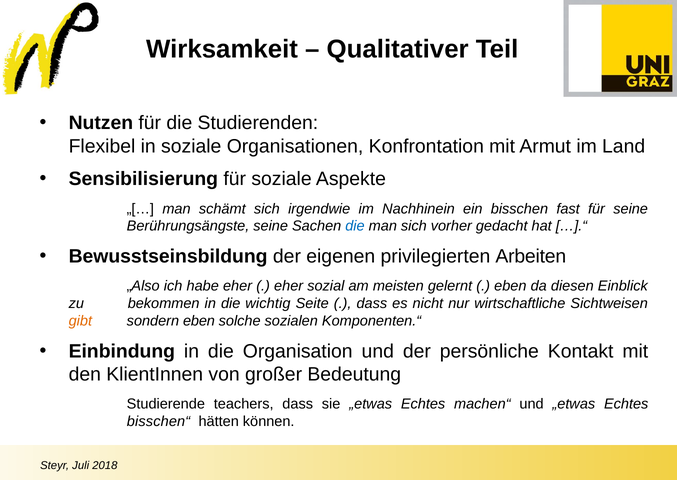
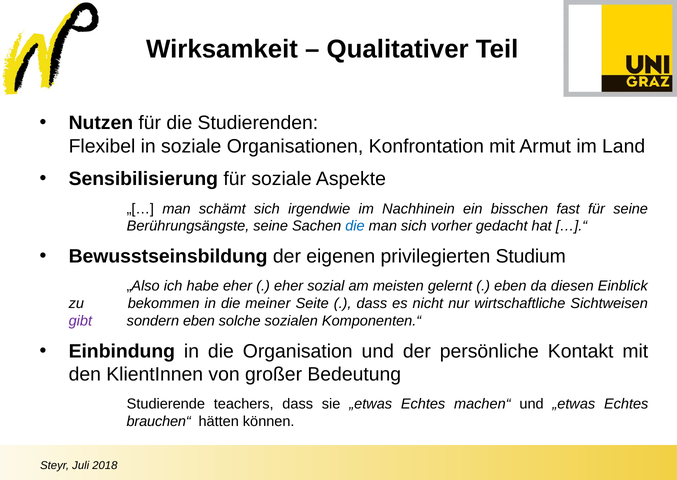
Arbeiten: Arbeiten -> Studium (531, 257)
wichtig: wichtig -> meiner (268, 304)
gibt colour: orange -> purple (80, 321)
bisschen“: bisschen“ -> brauchen“ (159, 422)
